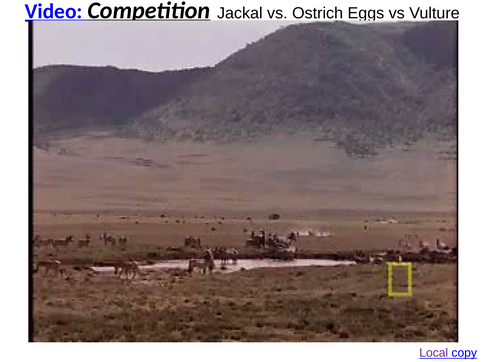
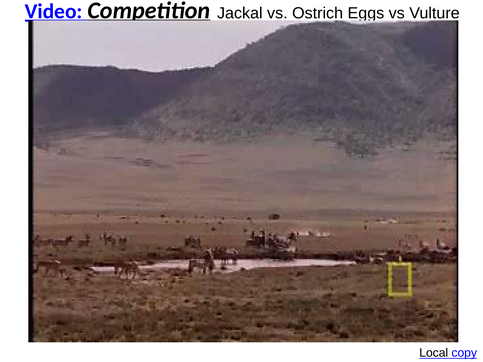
Local colour: purple -> black (434, 353)
